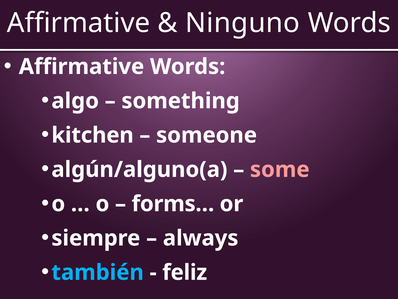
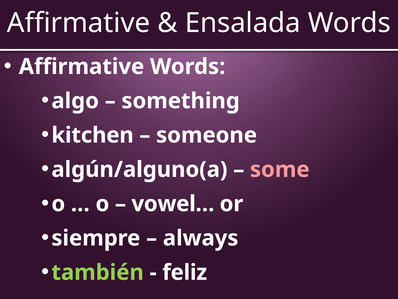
Ninguno: Ninguno -> Ensalada (243, 23)
forms…: forms… -> vowel… (173, 204)
también colour: light blue -> light green (98, 272)
